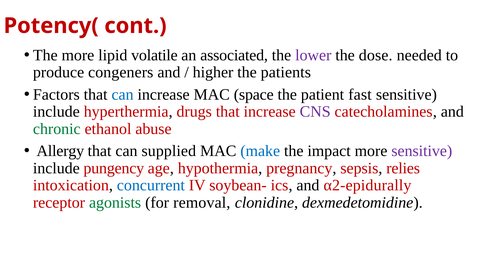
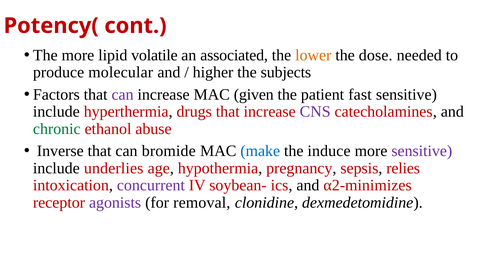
lower colour: purple -> orange (313, 55)
congeners: congeners -> molecular (121, 72)
patients: patients -> subjects (286, 72)
can colour: blue -> purple (123, 95)
space: space -> given (254, 95)
Allergy: Allergy -> Inverse (60, 151)
supplied: supplied -> bromide (169, 151)
impact: impact -> induce (329, 151)
pungency: pungency -> underlies (114, 168)
concurrent colour: blue -> purple (151, 185)
α2-epidurally: α2-epidurally -> α2-minimizes (368, 185)
agonists colour: green -> purple (115, 203)
